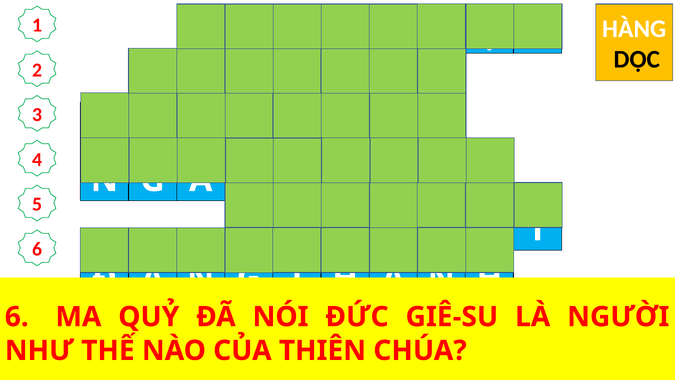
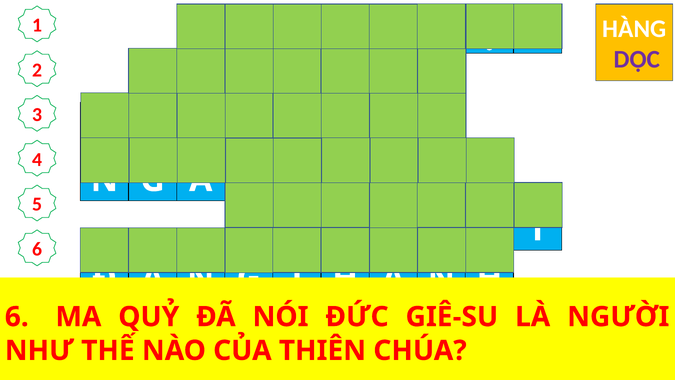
DỌC colour: black -> purple (637, 59)
